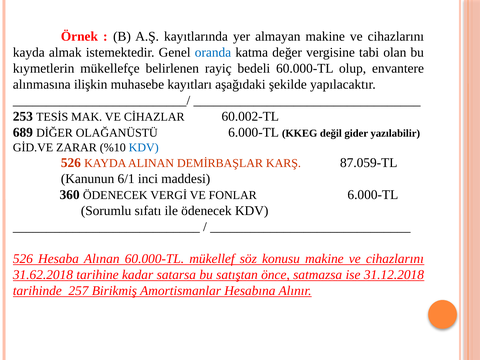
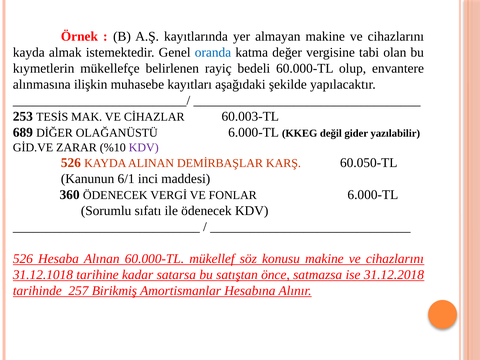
60.002-TL: 60.002-TL -> 60.003-TL (250, 116)
KDV colour: blue -> purple (144, 147)
87.059-TL: 87.059-TL -> 60.050-TL (369, 163)
31.62.2018: 31.62.2018 -> 31.12.1018 (43, 275)
